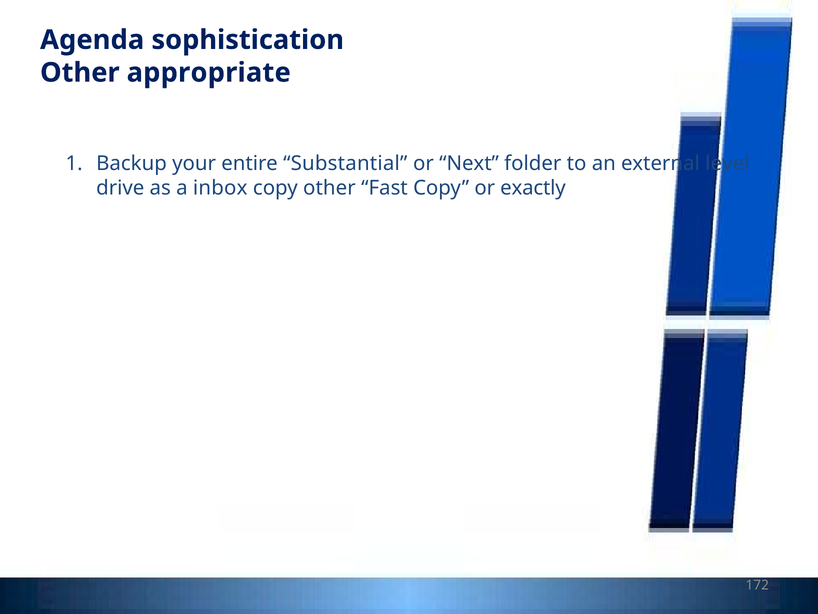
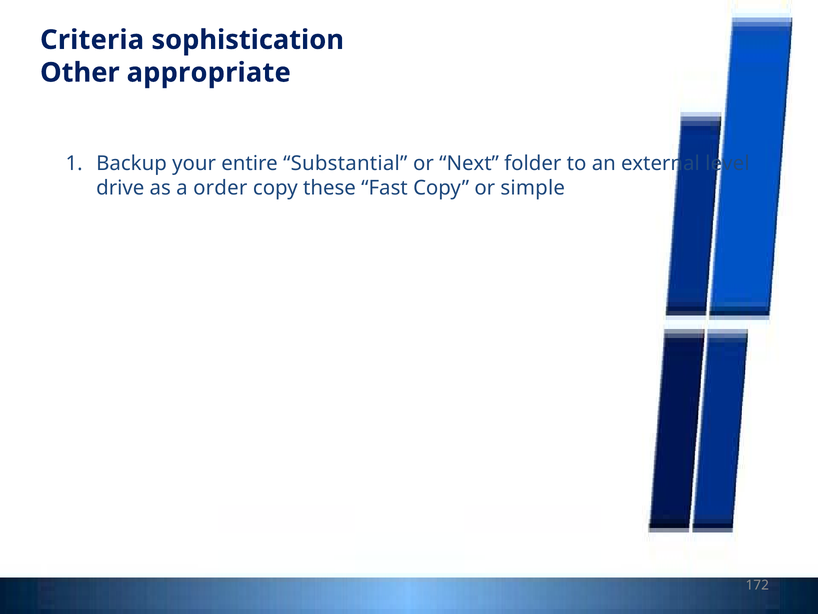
Agenda: Agenda -> Criteria (92, 40)
inbox: inbox -> order (220, 188)
copy other: other -> these (329, 188)
exactly: exactly -> simple (533, 188)
